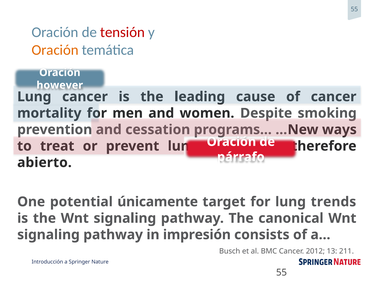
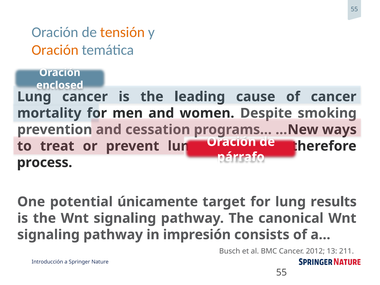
tensión colour: red -> orange (122, 32)
however: however -> enclosed (60, 85)
abierto: abierto -> process (45, 163)
trends: trends -> results (334, 202)
